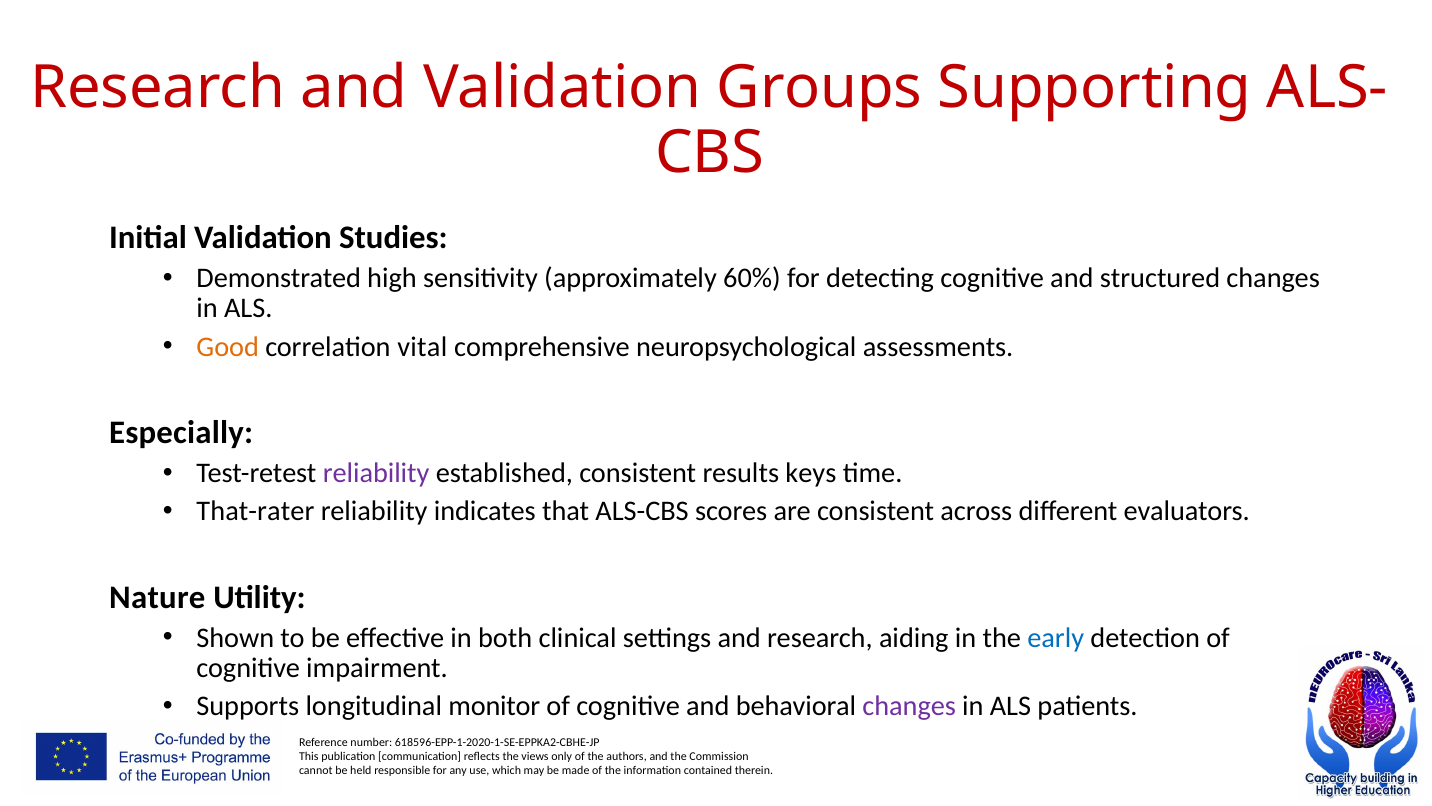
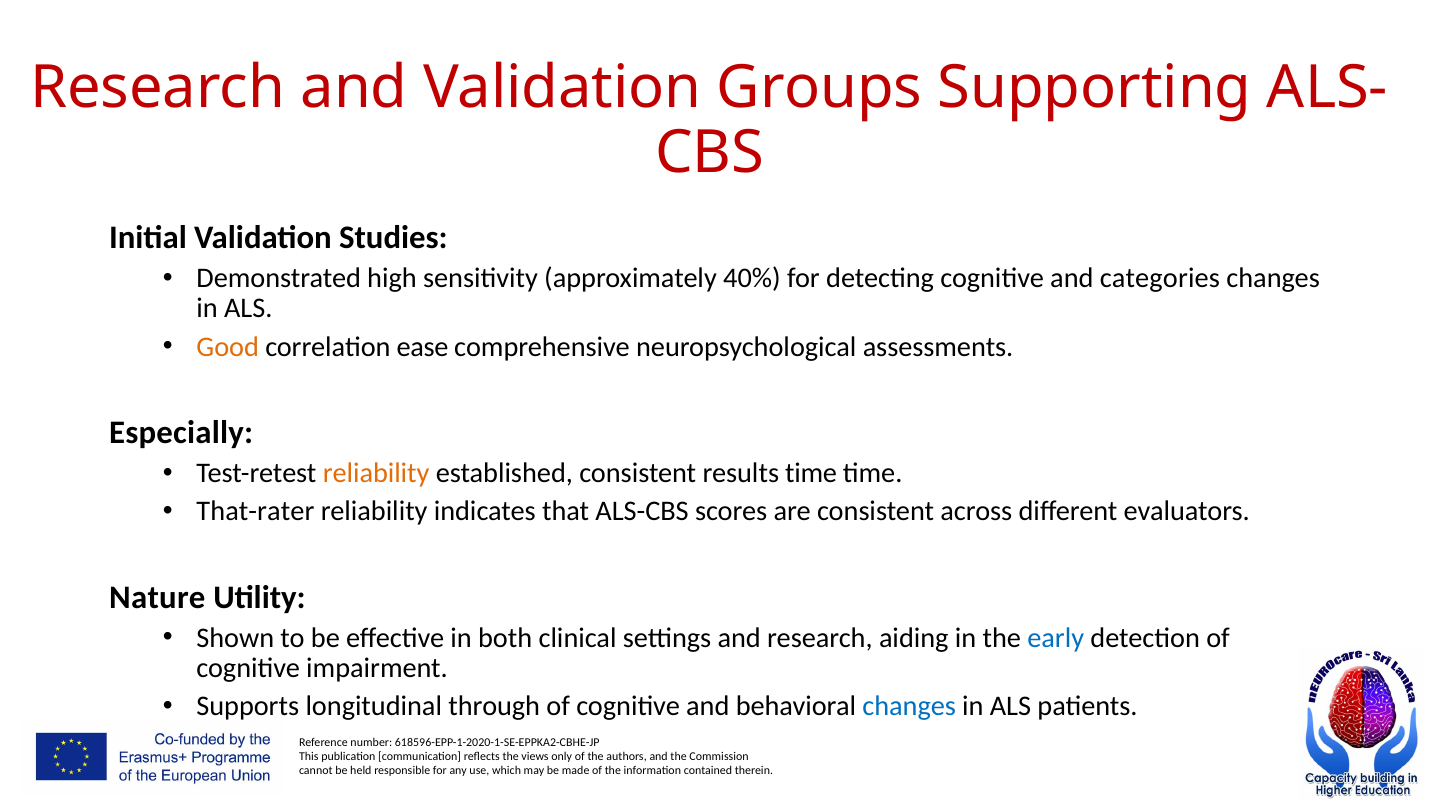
60%: 60% -> 40% (752, 278)
structured: structured -> categories (1160, 278)
vital: vital -> ease (423, 346)
reliability colour: purple -> orange (376, 473)
results keys: keys -> time (811, 473)
monitor: monitor -> through (494, 706)
changes colour: purple -> blue (909, 706)
